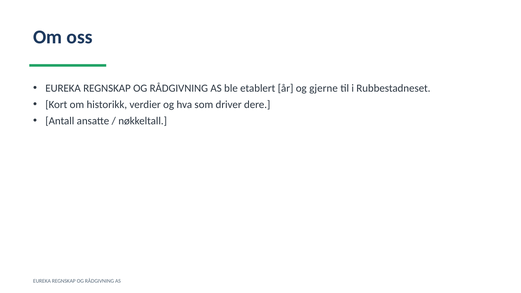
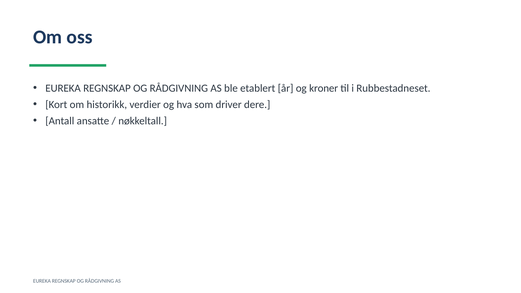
gjerne: gjerne -> kroner (324, 88)
